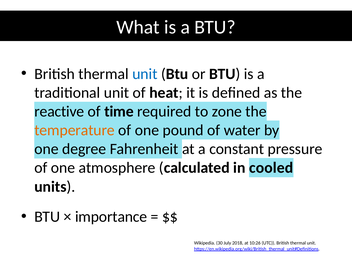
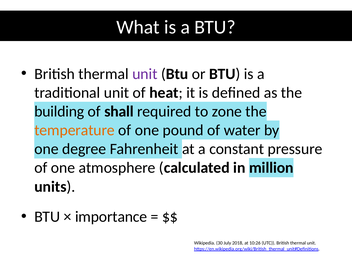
unit colour: blue -> purple (145, 74)
reactive: reactive -> building (59, 111)
time: time -> shall (119, 111)
cooled: cooled -> million (271, 168)
